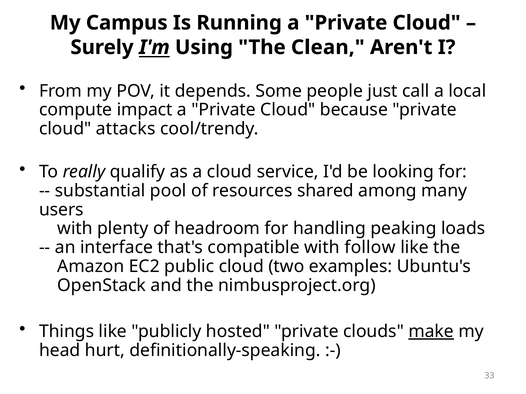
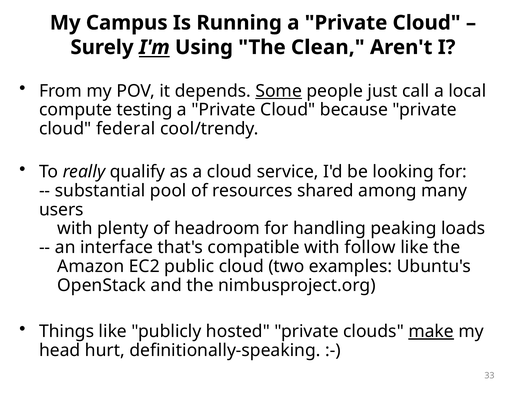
Some underline: none -> present (279, 91)
impact: impact -> testing (145, 110)
attacks: attacks -> federal (126, 129)
